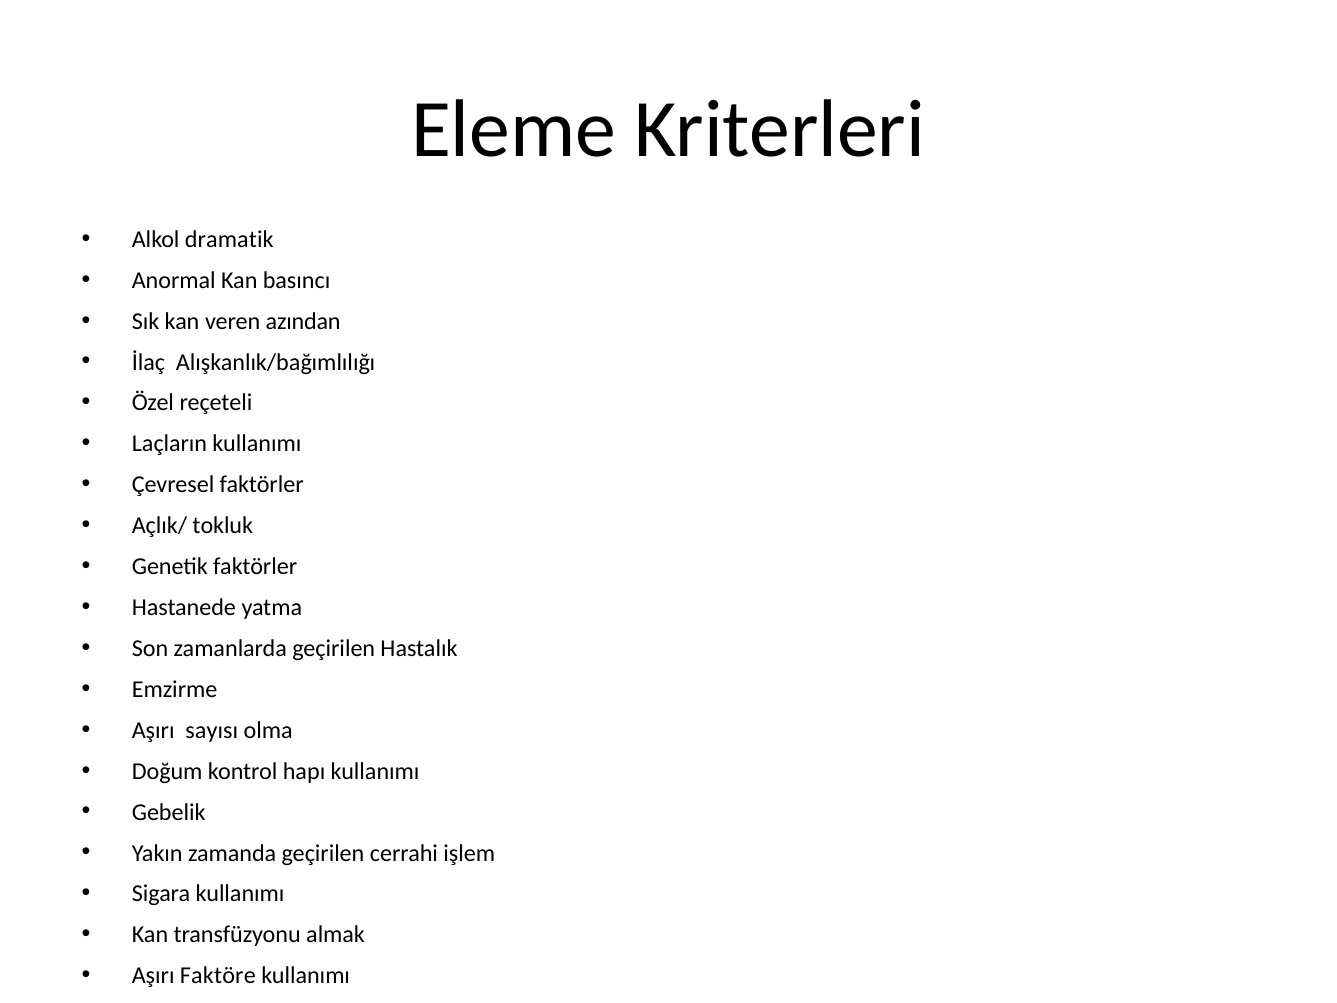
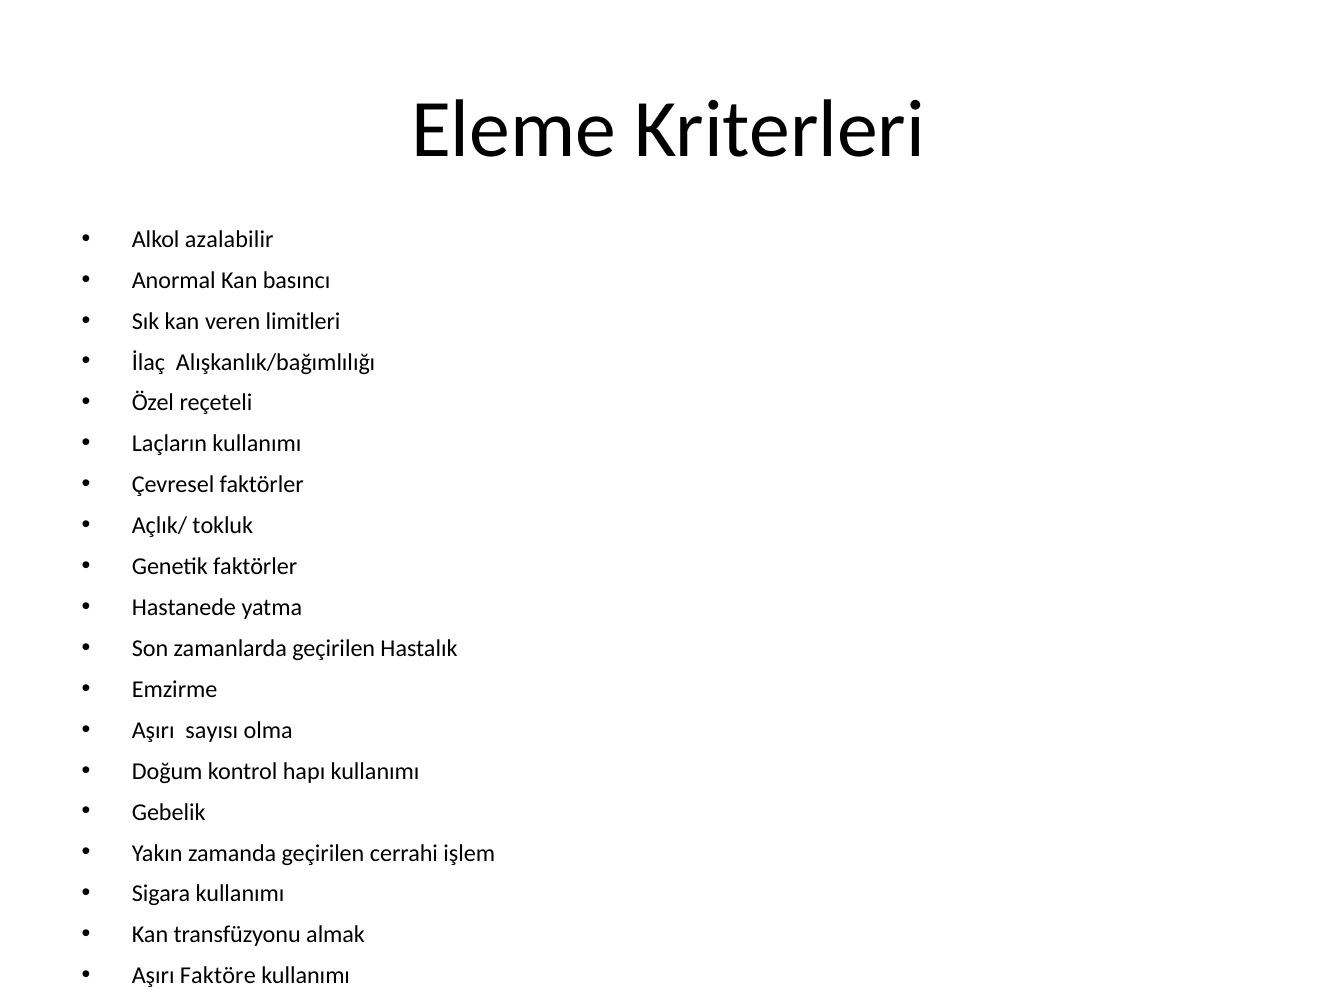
dramatik: dramatik -> azalabilir (229, 239)
azından: azından -> limitleri (303, 321)
